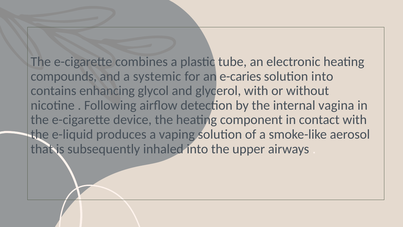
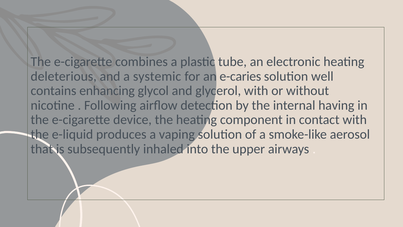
compounds: compounds -> deleterious (64, 76)
solution into: into -> well (322, 76)
vagina: vagina -> having (336, 105)
